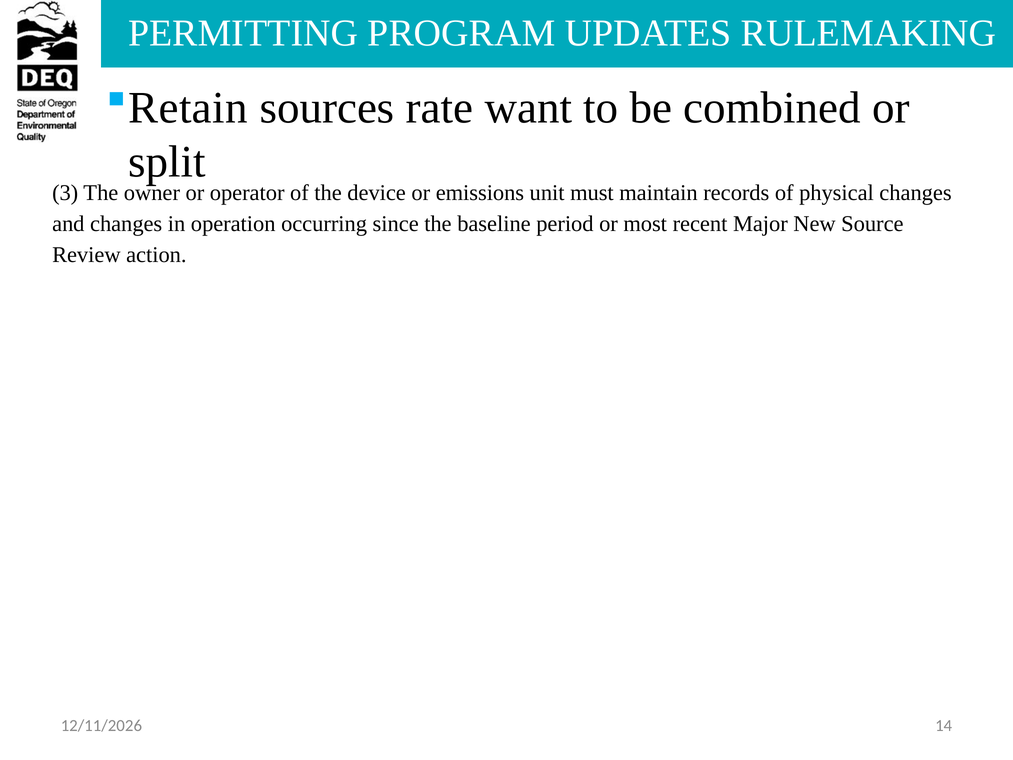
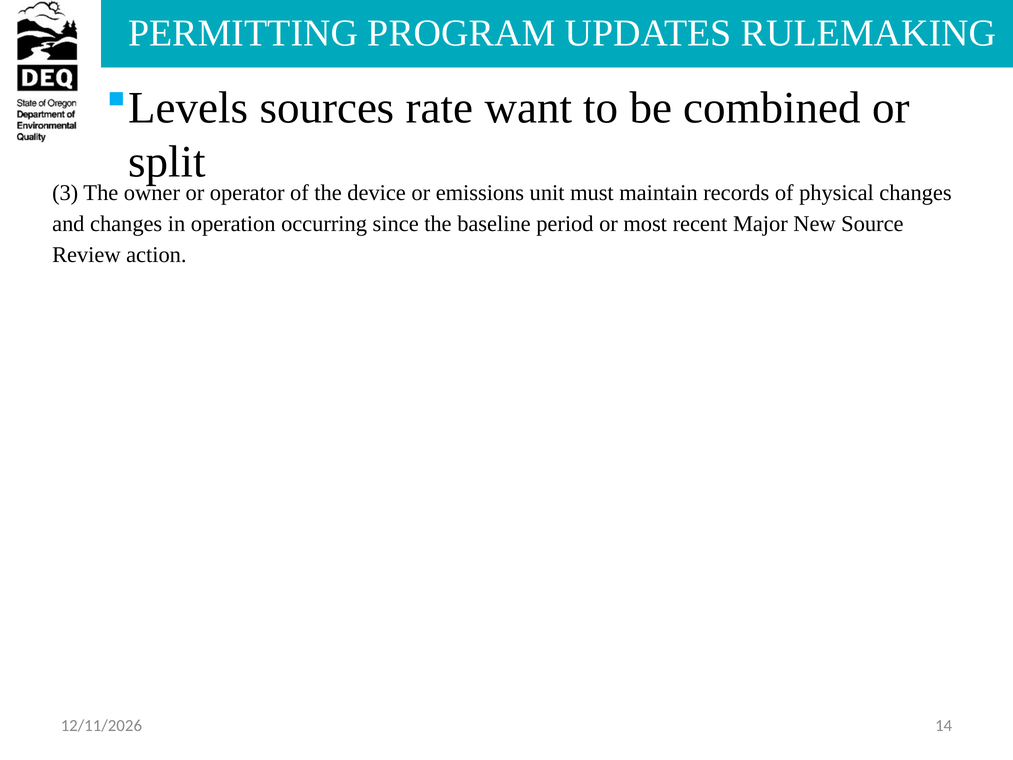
Retain: Retain -> Levels (188, 108)
